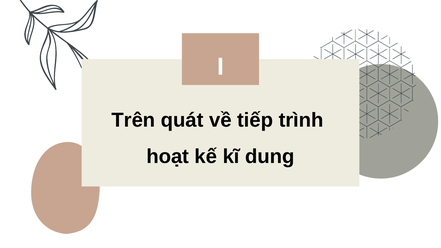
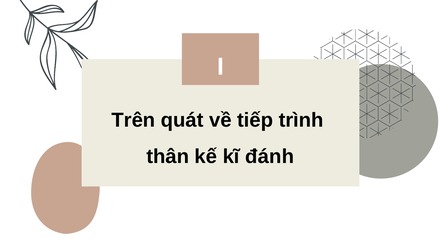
hoạt: hoạt -> thân (168, 157)
dung: dung -> đánh (270, 157)
